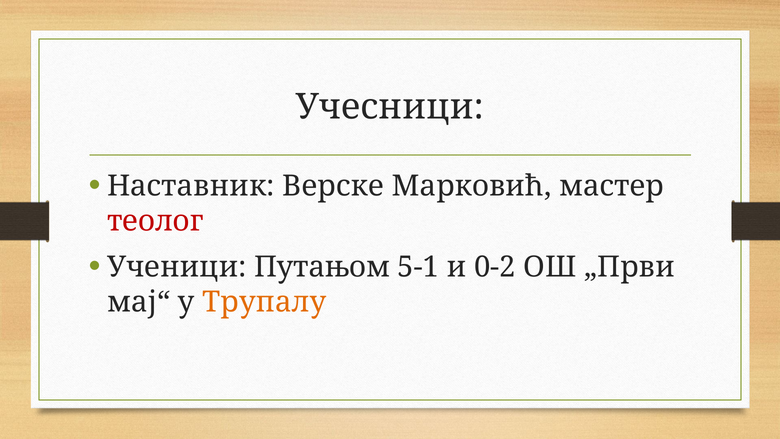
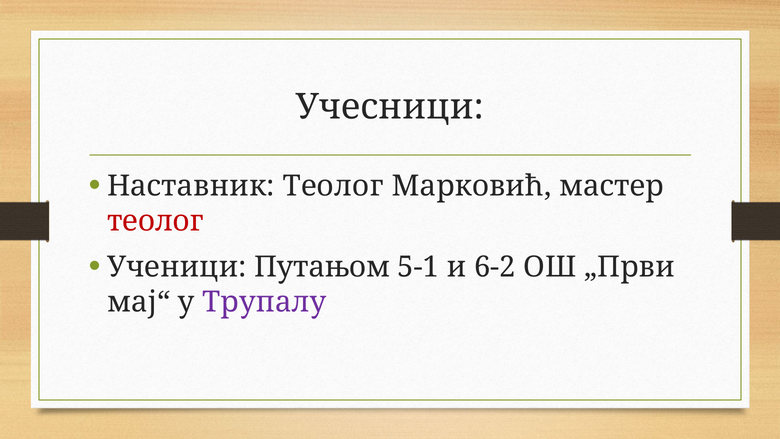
Наставник Верске: Верске -> Теолог (333, 186)
0-2: 0-2 -> 6-2 (495, 267)
Трупалу colour: orange -> purple (264, 302)
